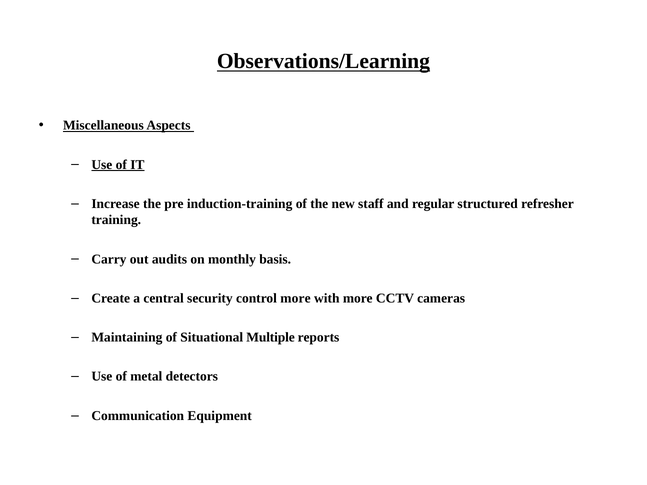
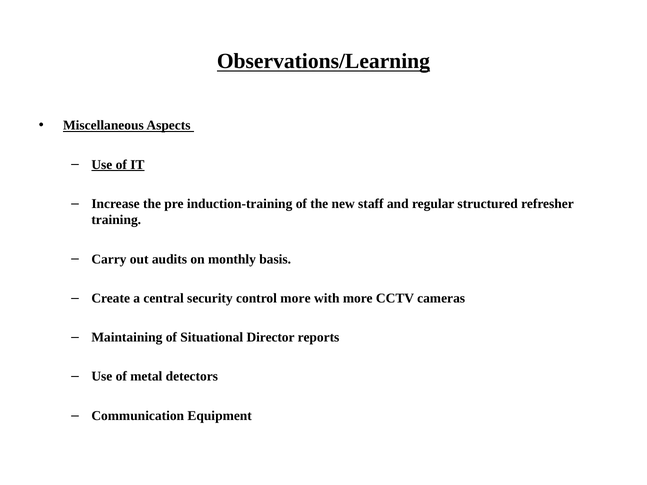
Multiple: Multiple -> Director (271, 338)
